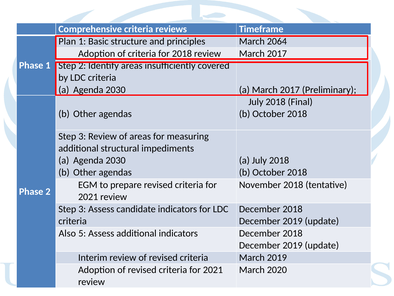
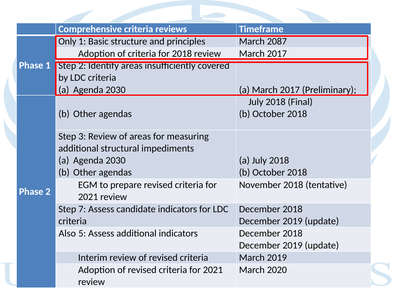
Plan: Plan -> Only (67, 41)
2064: 2064 -> 2087 (277, 41)
3: 3 -> 7 (82, 209)
